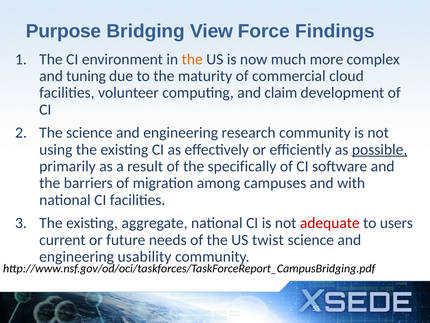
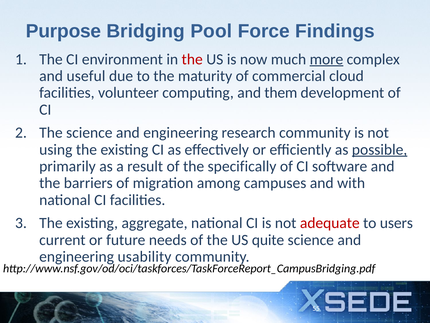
View: View -> Pool (211, 31)
the colour: orange -> red (192, 59)
more underline: none -> present (326, 59)
tuning: tuning -> useful (86, 76)
claim: claim -> them (281, 93)
twist: twist -> quite (268, 240)
